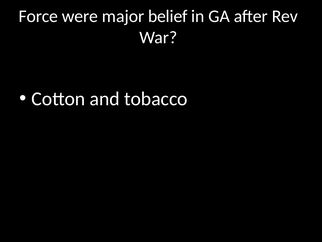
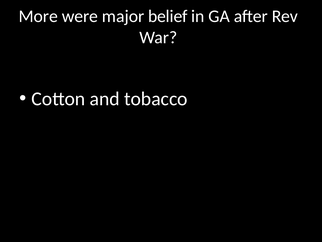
Force: Force -> More (38, 16)
